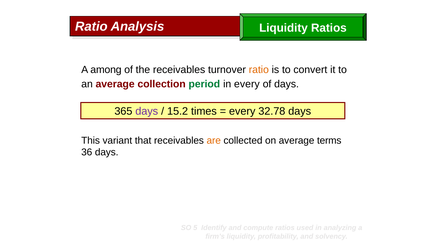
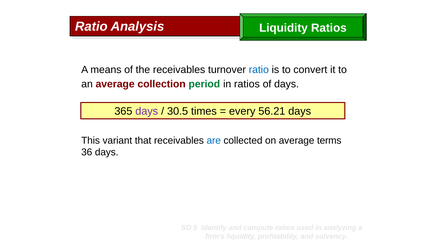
among: among -> means (106, 70)
ratio colour: orange -> blue (259, 70)
in every: every -> ratios (247, 84)
15.2: 15.2 -> 30.5 (178, 111)
32.78: 32.78 -> 56.21 (272, 111)
are colour: orange -> blue (214, 140)
